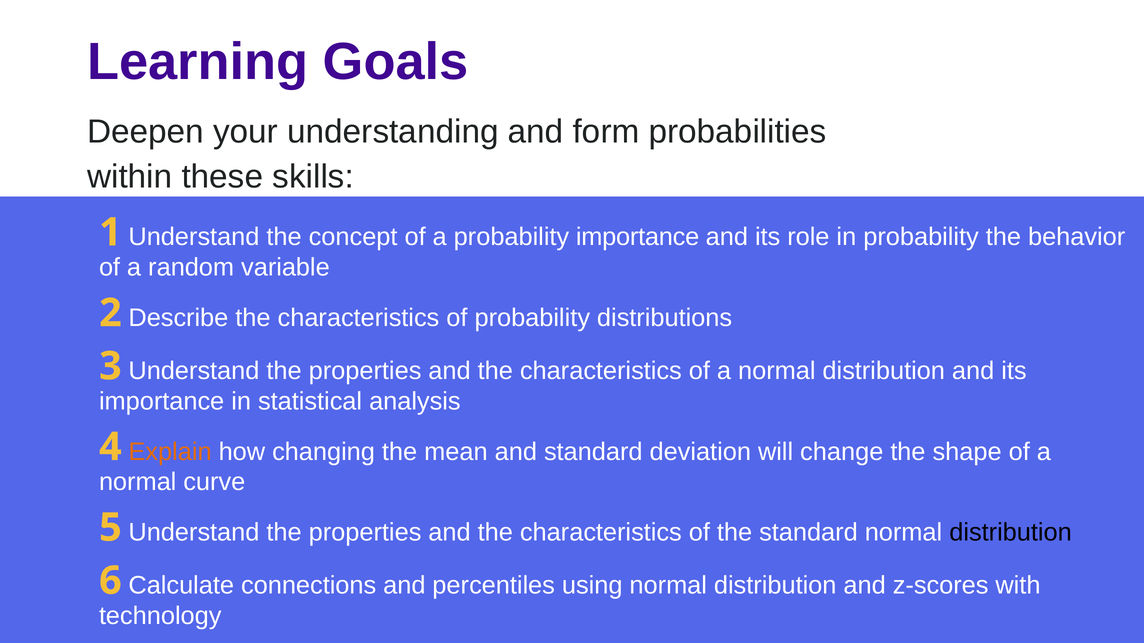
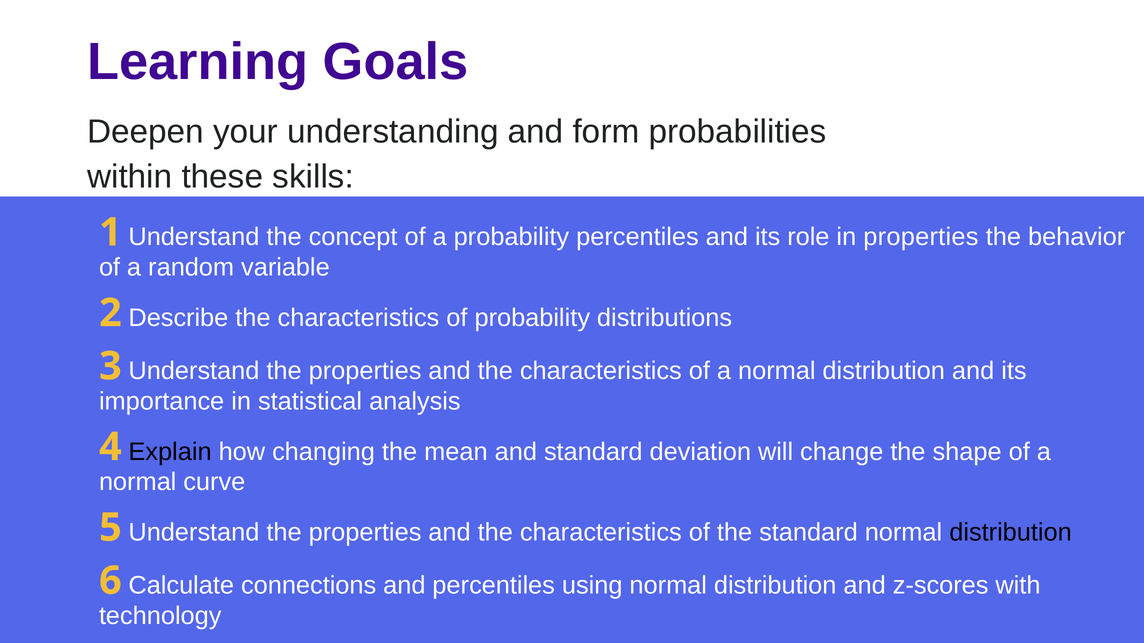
probability importance: importance -> percentiles (637, 237)
in probability: probability -> properties (921, 237)
Explain colour: orange -> black (170, 452)
